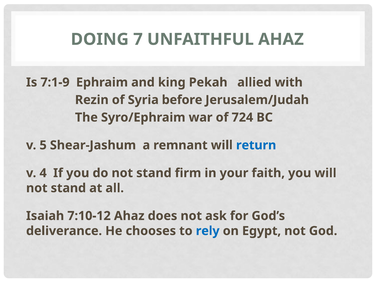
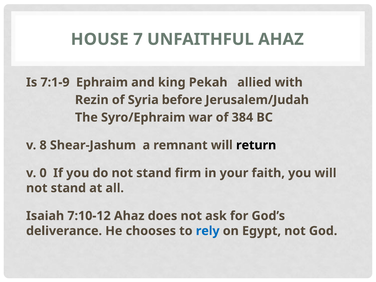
DOING: DOING -> HOUSE (100, 39)
724: 724 -> 384 (242, 117)
5: 5 -> 8 (43, 145)
return colour: blue -> black (256, 145)
4: 4 -> 0 (43, 173)
